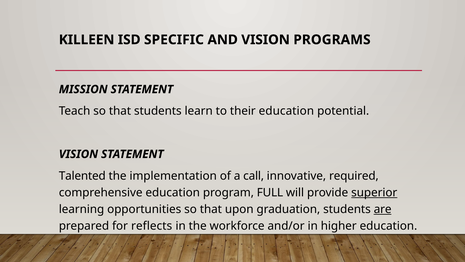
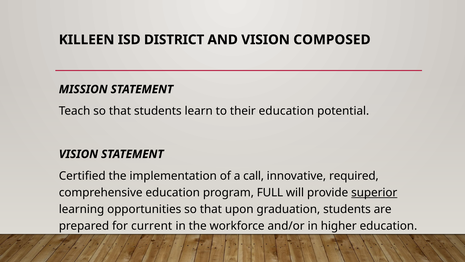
SPECIFIC: SPECIFIC -> DISTRICT (174, 40)
PROGRAMS: PROGRAMS -> COMPOSED (332, 40)
Talented: Talented -> Certified (82, 176)
are underline: present -> none (383, 209)
reflects: reflects -> current (152, 226)
